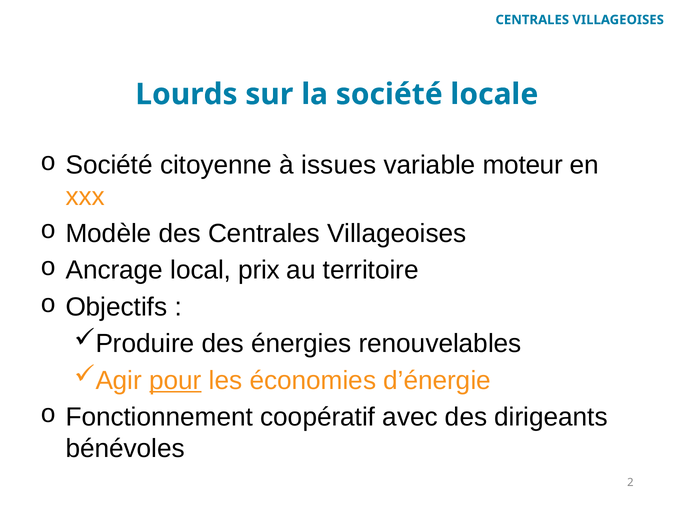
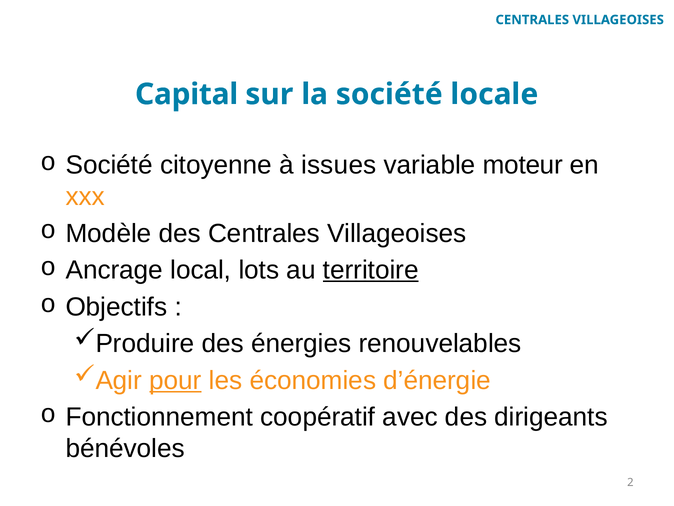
Lourds: Lourds -> Capital (187, 94)
prix: prix -> lots (259, 270)
territoire underline: none -> present (371, 270)
